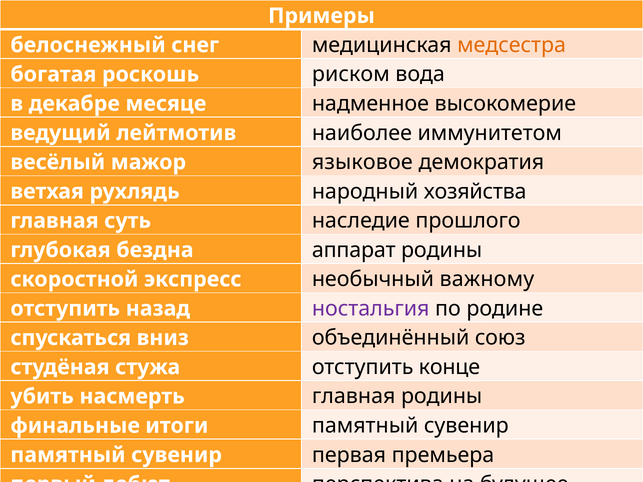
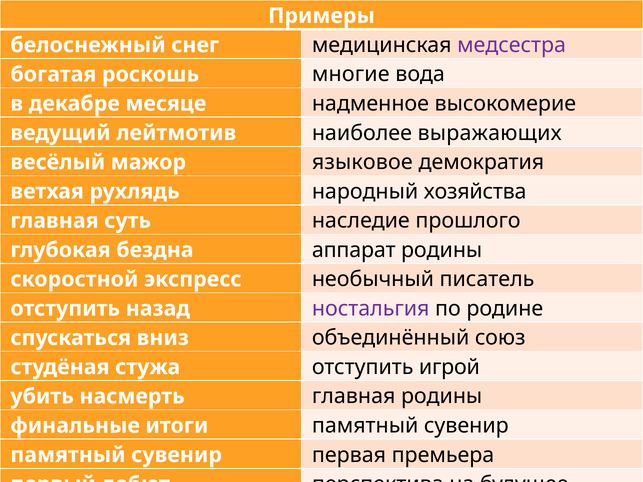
медсестра colour: orange -> purple (512, 45)
риском: риском -> многие (351, 74)
иммунитетом: иммунитетом -> выражающих (490, 133)
важному: важному -> писатель (487, 279)
конце: конце -> игрой (449, 367)
